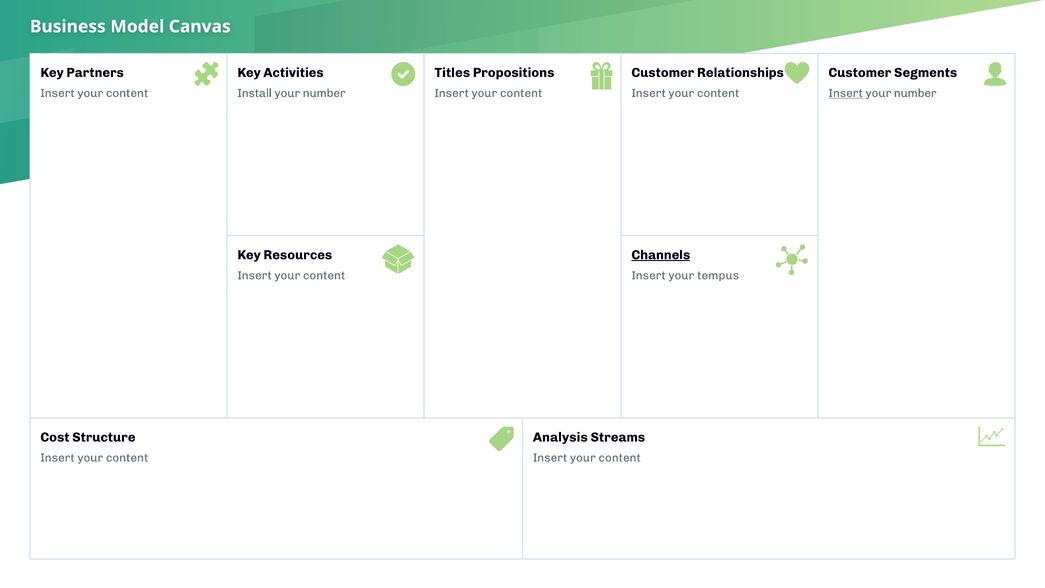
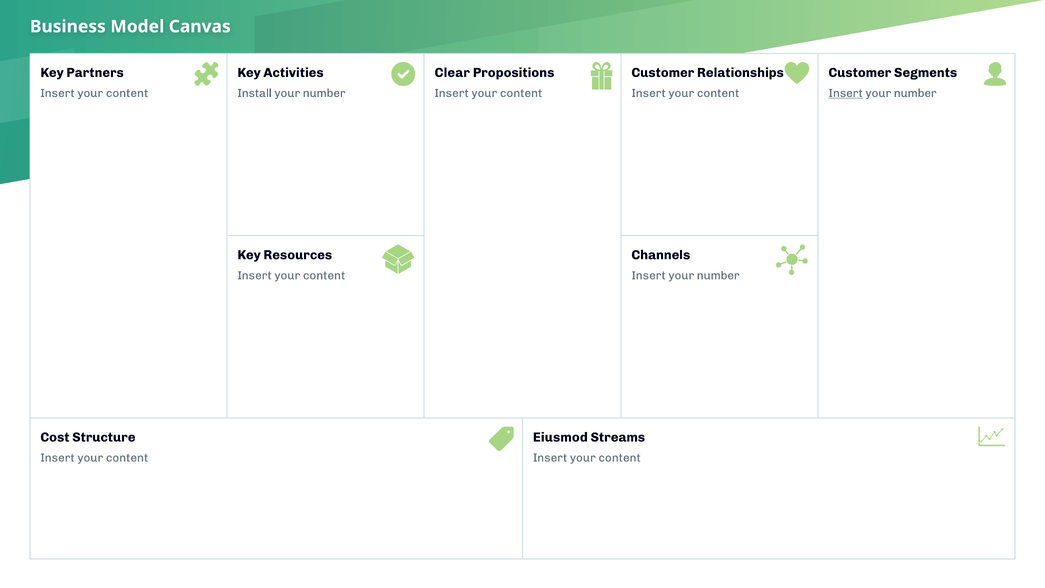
Titles: Titles -> Clear (452, 73)
Channels underline: present -> none (661, 255)
tempus: tempus -> number (718, 275)
Analysis: Analysis -> Eiusmod (560, 437)
